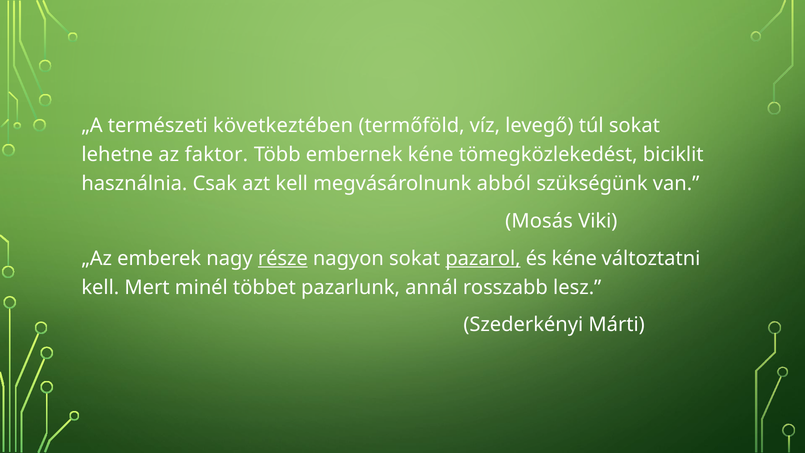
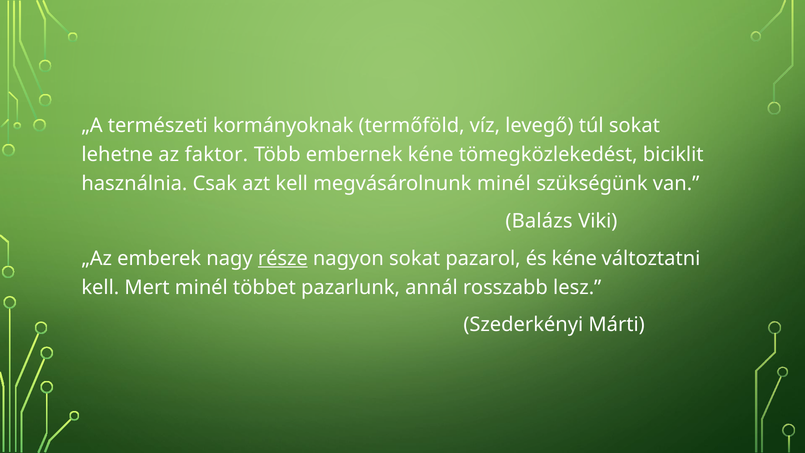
következtében: következtében -> kormányoknak (283, 126)
megvásárolnunk abból: abból -> minél (504, 184)
Mosás: Mosás -> Balázs (539, 221)
pazarol underline: present -> none (483, 258)
